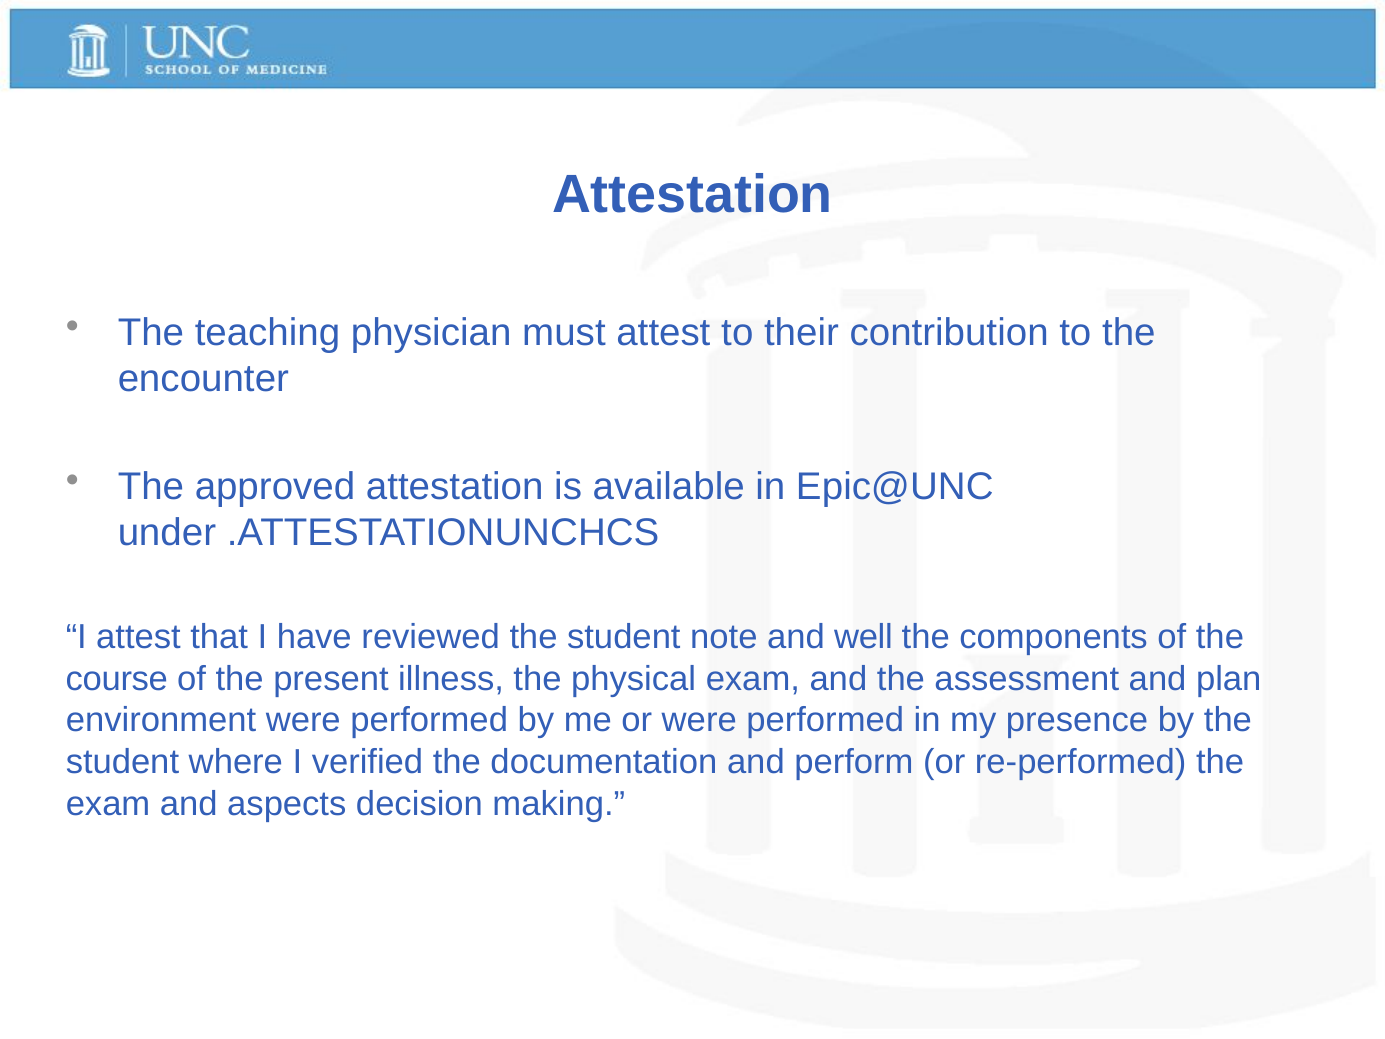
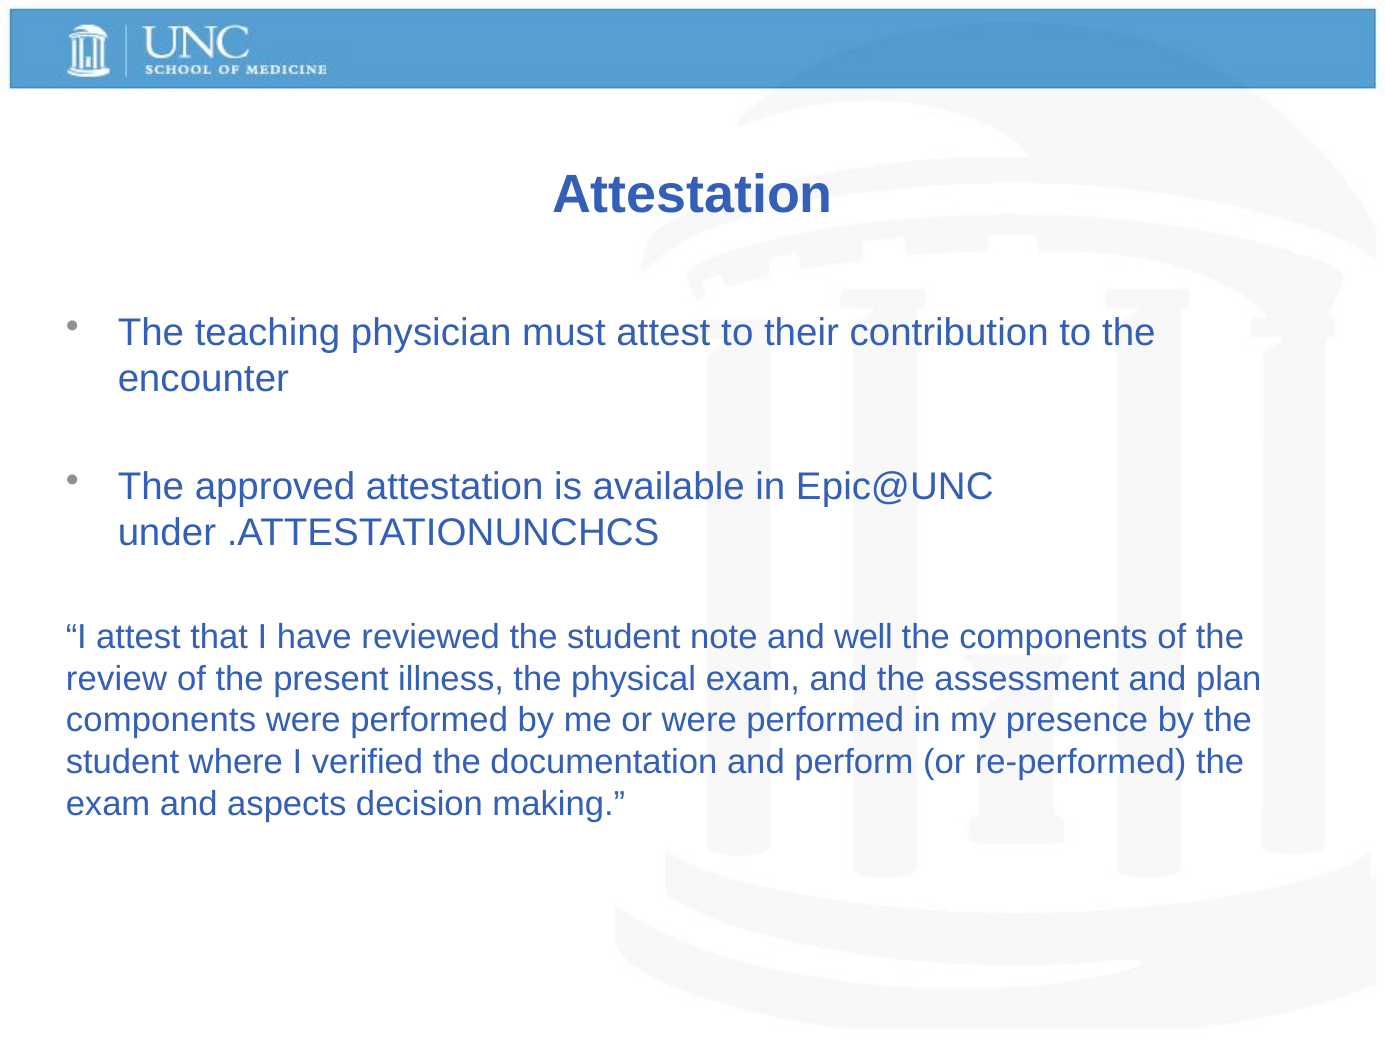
course: course -> review (117, 679)
environment: environment -> components (161, 720)
